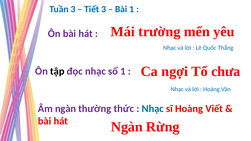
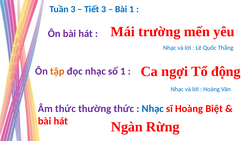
chưa: chưa -> động (226, 72)
tập colour: black -> orange (57, 71)
Âm ngàn: ngàn -> thức (65, 109)
Viết: Viết -> Biệt (214, 109)
